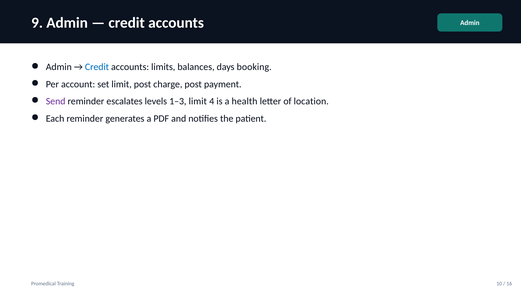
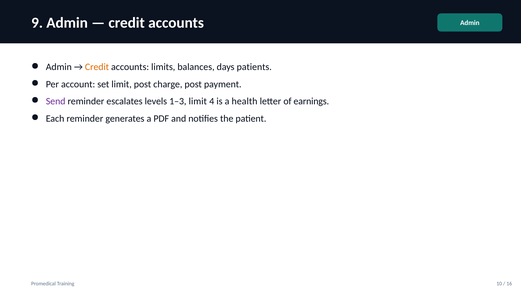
Credit colour: blue -> orange (97, 67)
booking: booking -> patients (254, 67)
location: location -> earnings (311, 101)
